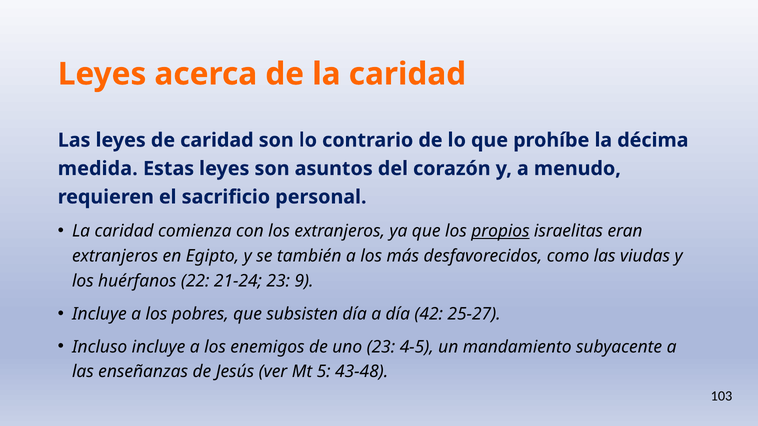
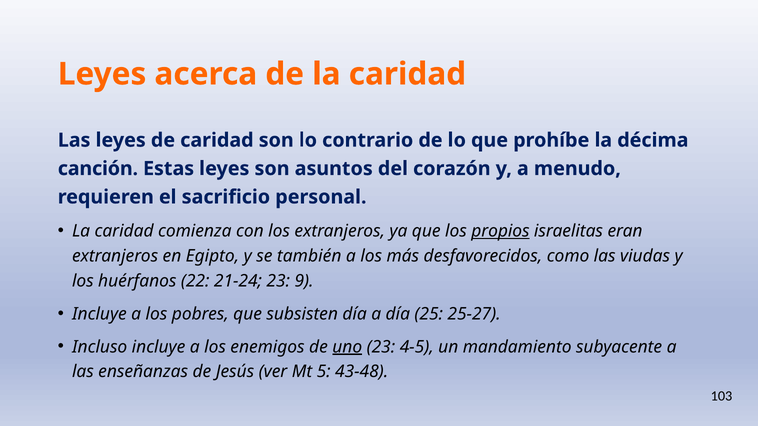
medida: medida -> canción (98, 169)
42: 42 -> 25 (429, 314)
uno underline: none -> present (347, 347)
